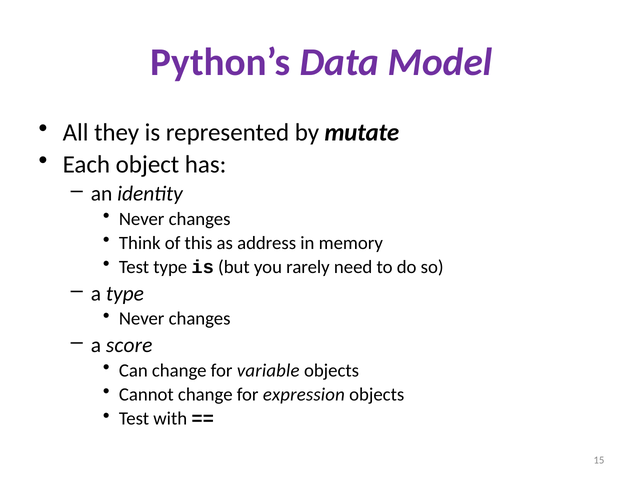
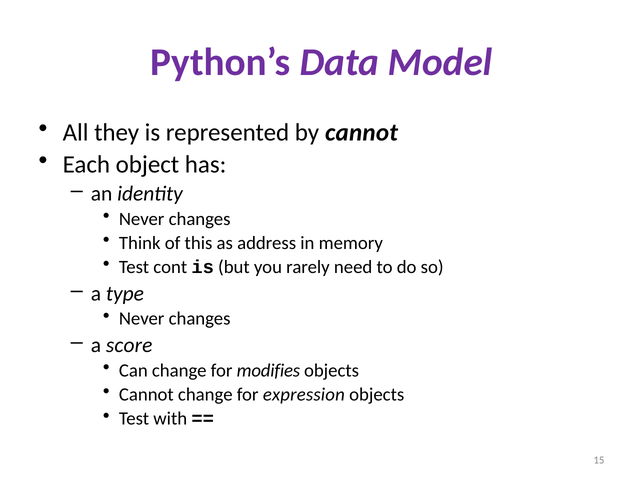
by mutate: mutate -> cannot (362, 132)
Test type: type -> cont (170, 267)
variable: variable -> modifies (268, 371)
